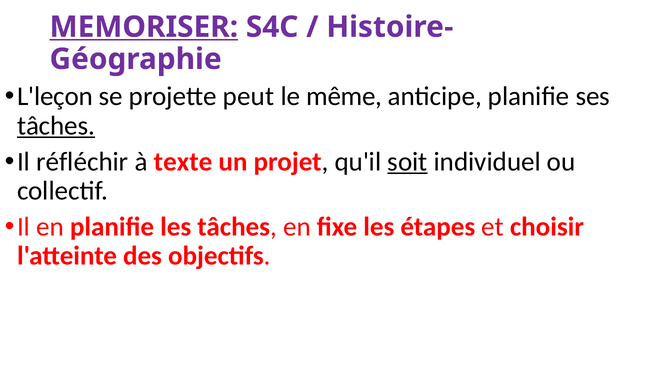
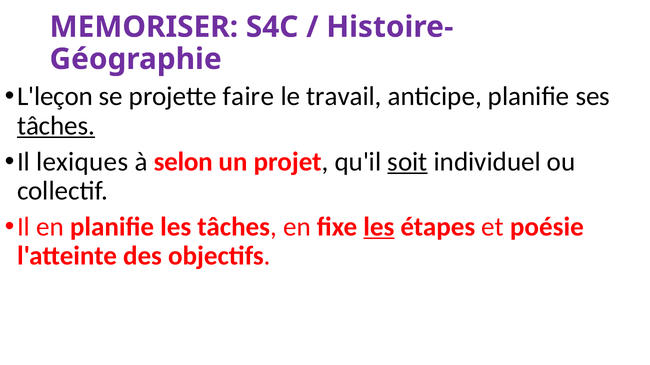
MEMORISER underline: present -> none (144, 27)
peut: peut -> faire (248, 97)
même: même -> travail (344, 97)
réfléchir: réfléchir -> lexiques (82, 162)
texte: texte -> selon (183, 162)
les underline: none -> present (379, 227)
choisir: choisir -> poésie (547, 227)
